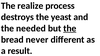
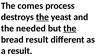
realize: realize -> comes (30, 6)
the underline: none -> present (42, 17)
bread never: never -> result (37, 40)
